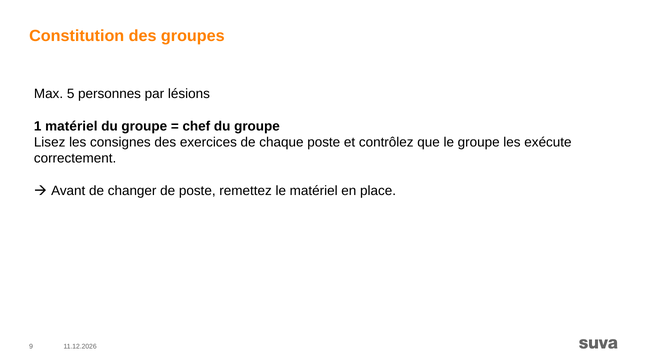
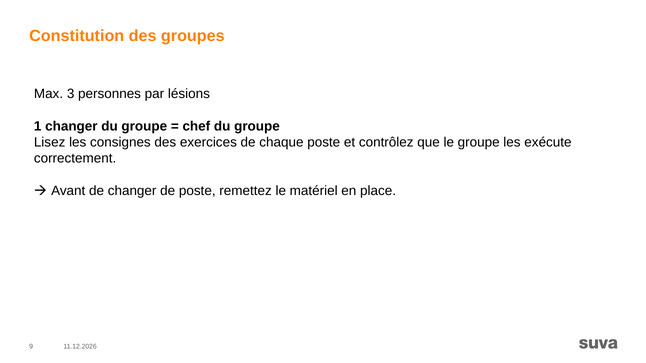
5: 5 -> 3 (71, 94)
1 matériel: matériel -> changer (71, 126)
